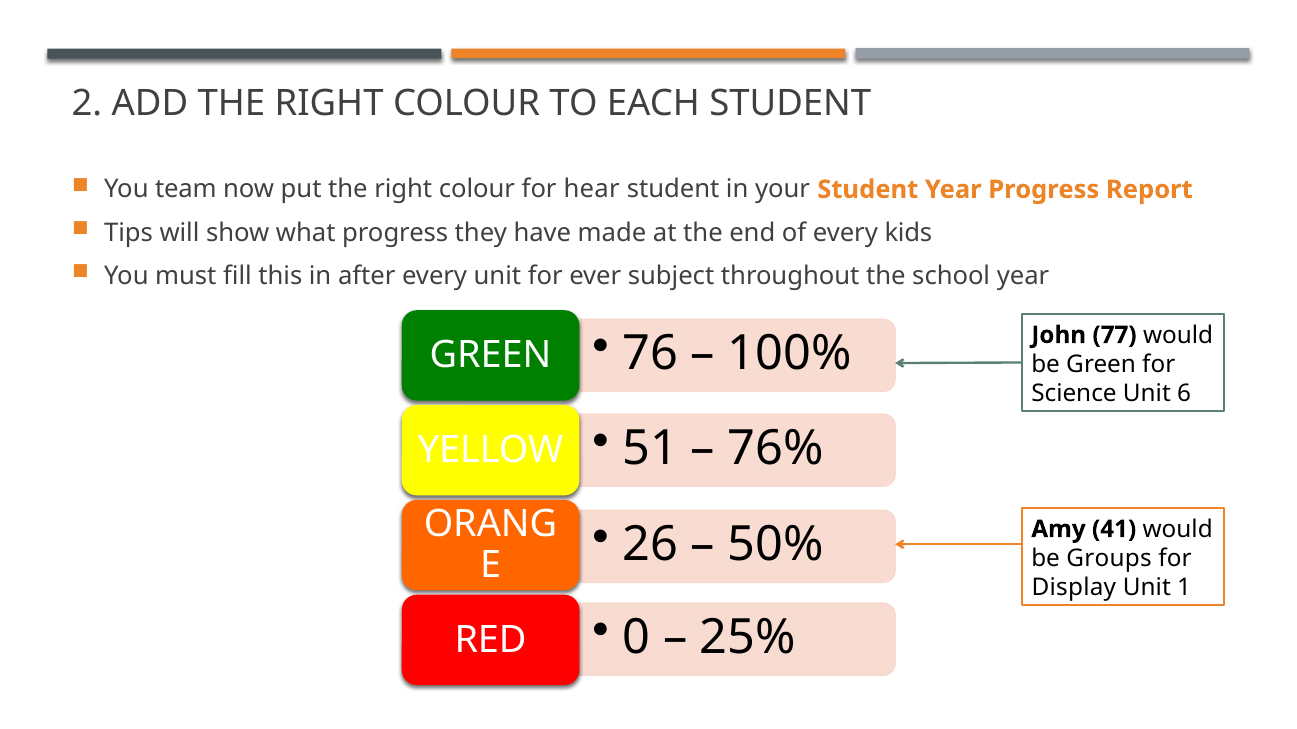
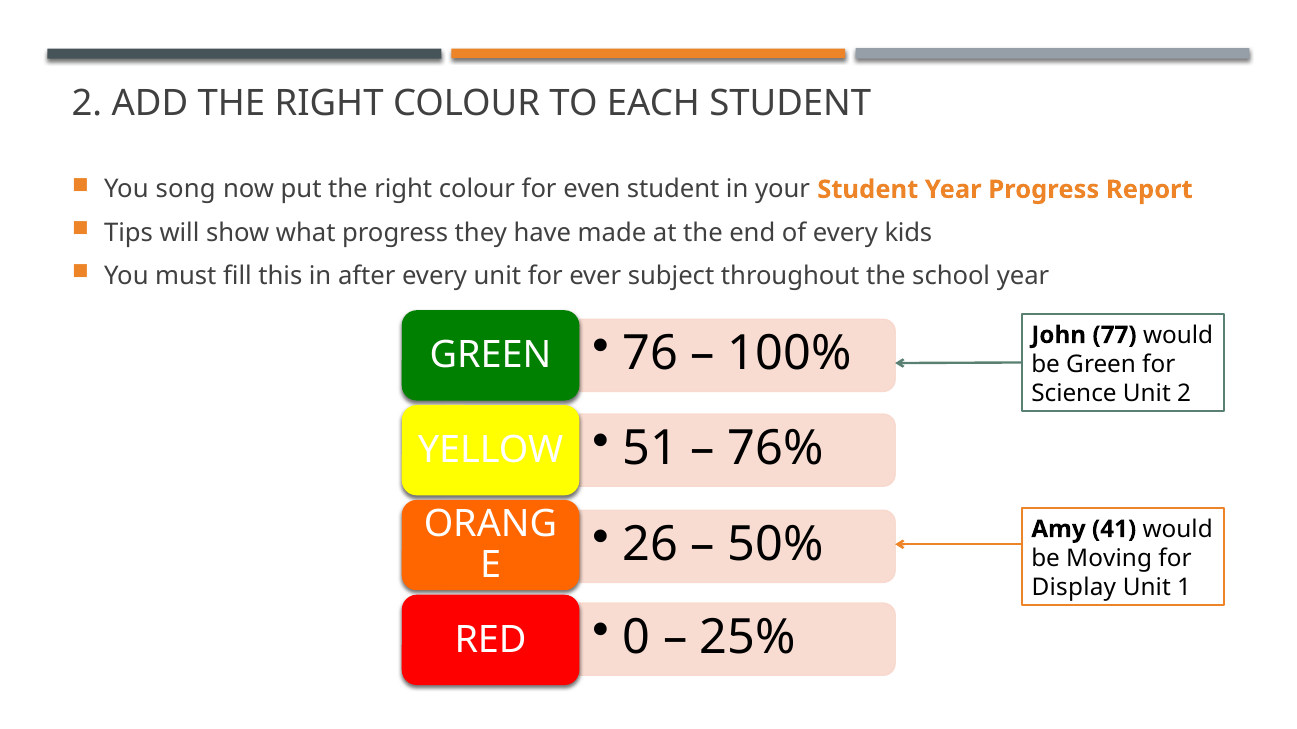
team: team -> song (186, 190)
hear: hear -> even (592, 190)
Unit 6: 6 -> 2 (1184, 394)
Groups: Groups -> Moving (1109, 559)
